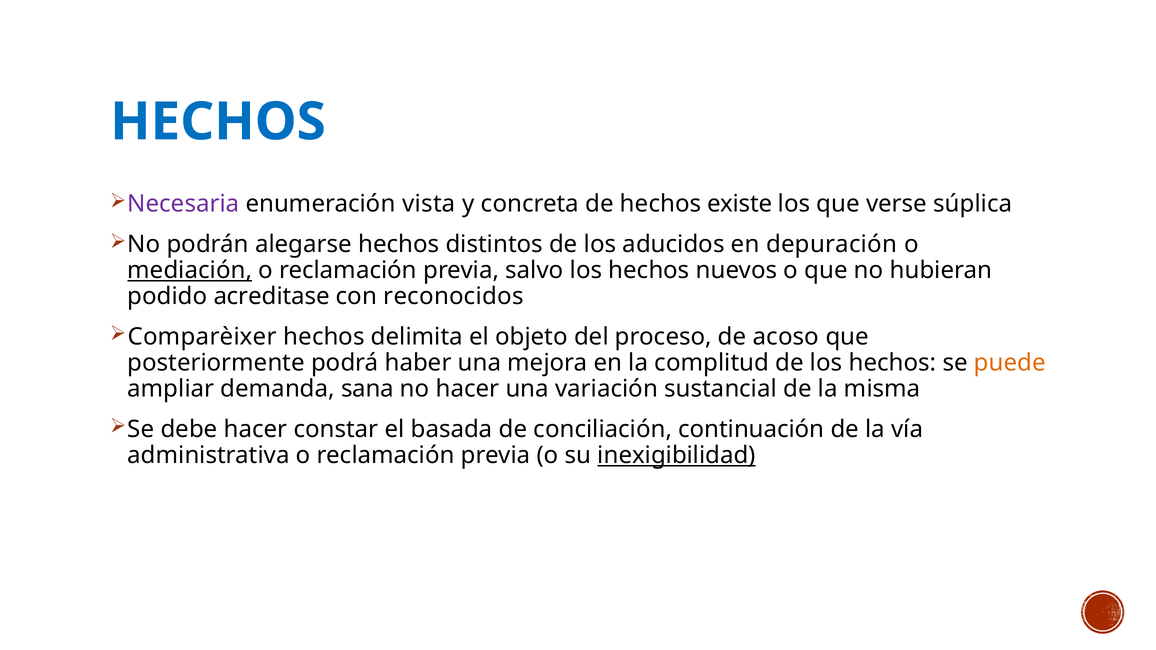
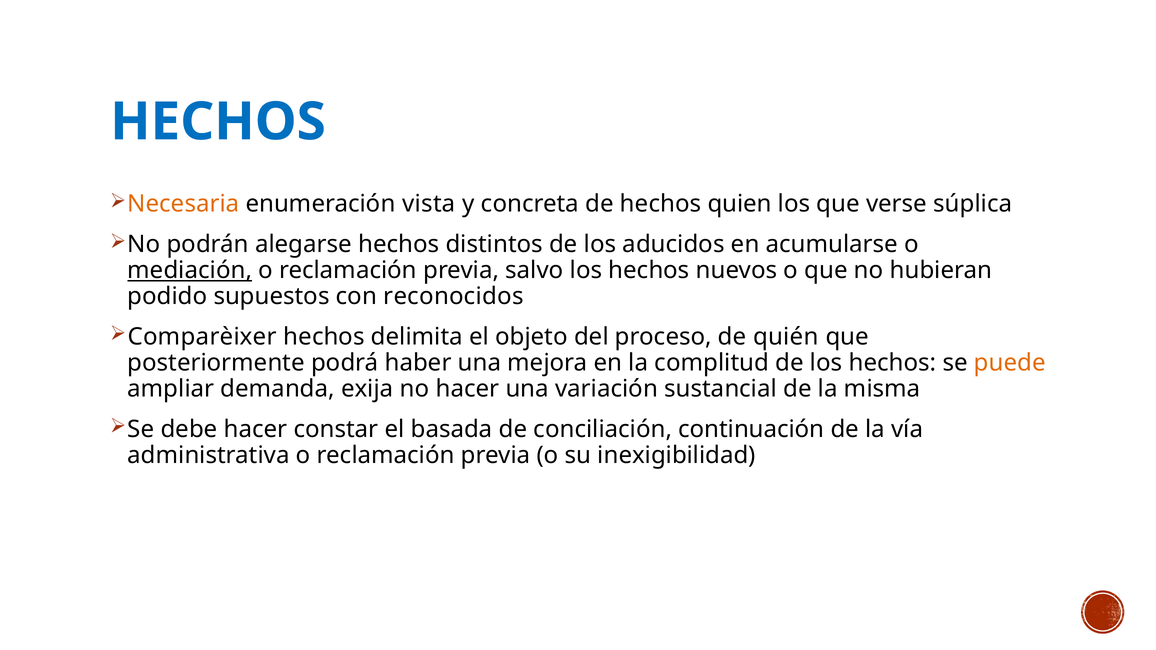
Necesaria colour: purple -> orange (183, 204)
existe: existe -> quien (740, 204)
depuración: depuración -> acumularse (832, 245)
acreditase: acreditase -> supuestos (272, 297)
acoso: acoso -> quién (786, 337)
sana: sana -> exija (367, 389)
inexigibilidad underline: present -> none (677, 456)
